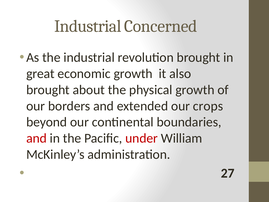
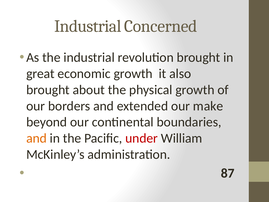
crops: crops -> make (208, 106)
and colour: red -> orange (37, 138)
27: 27 -> 87 (228, 173)
